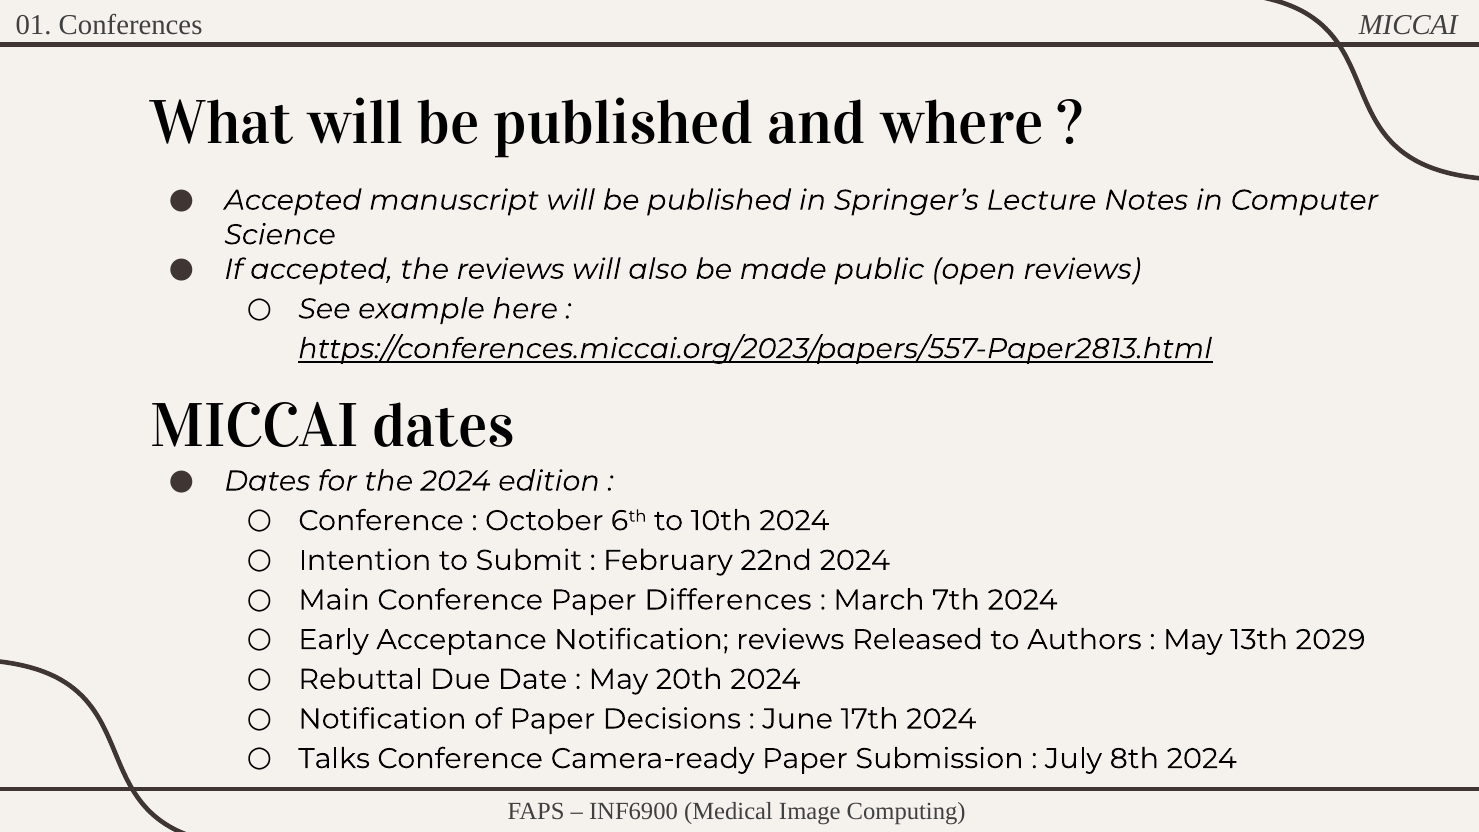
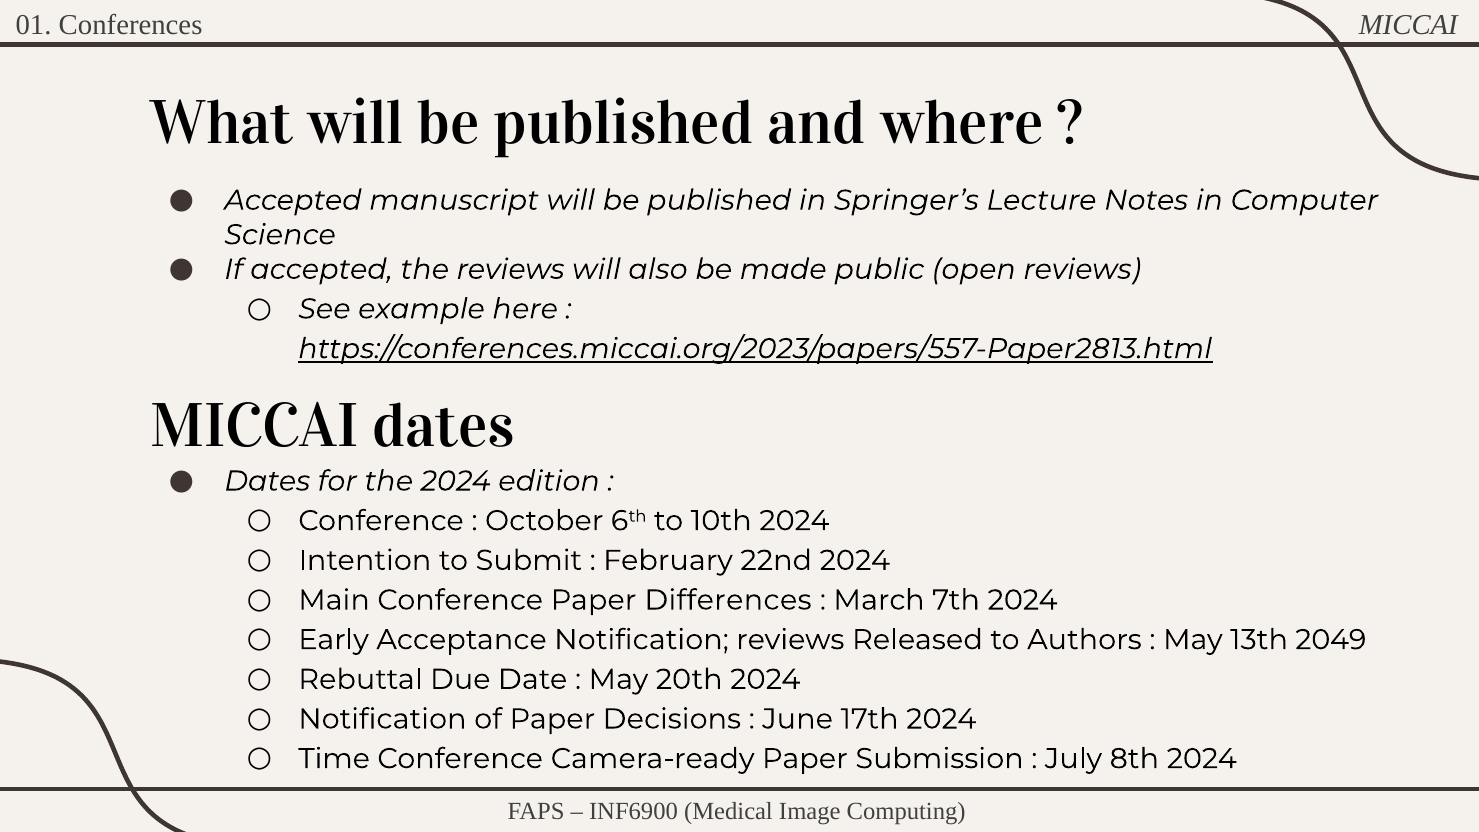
2029: 2029 -> 2049 (1331, 640)
Talks: Talks -> Time (334, 759)
